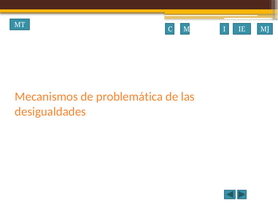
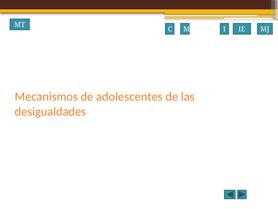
problemática: problemática -> adolescentes (129, 96)
